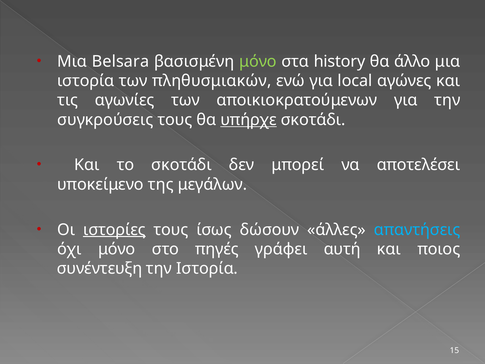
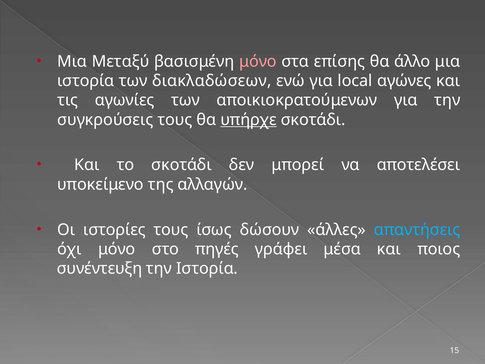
Belsara: Belsara -> Μεταξύ (121, 61)
μόνο colour: light green -> pink (258, 61)
history: history -> επίσης (339, 61)
πληθυσμιακών: πληθυσμιακών -> διακλαδώσεων (212, 81)
μεγάλων: μεγάλων -> αλλαγών (212, 184)
ιστορίες underline: present -> none (114, 230)
αυτή: αυτή -> μέσα (342, 249)
